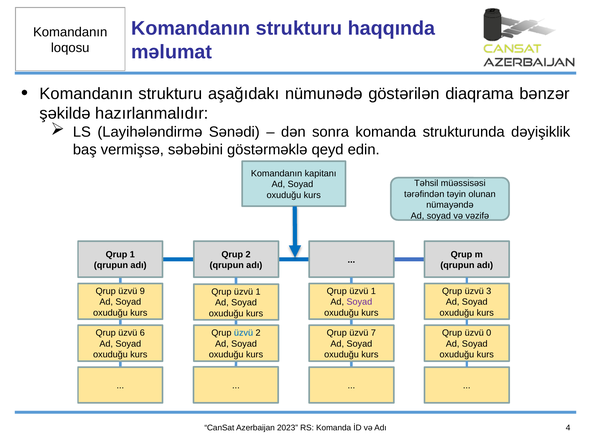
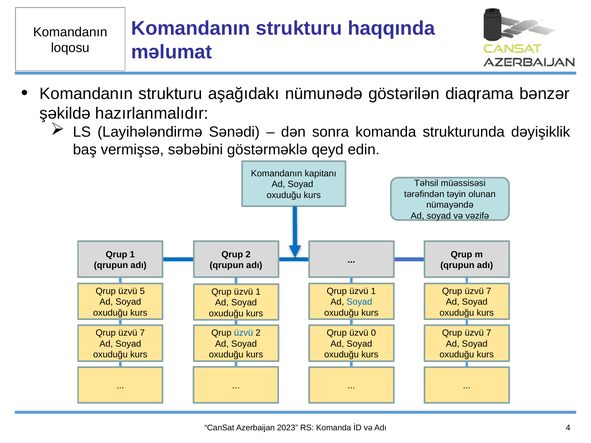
9: 9 -> 5 (142, 291)
3: 3 -> 7 (489, 291)
Soyad colour: purple -> blue (359, 302)
6: 6 -> 7 (142, 333)
7: 7 -> 0 (373, 333)
0: 0 -> 7 (489, 333)
